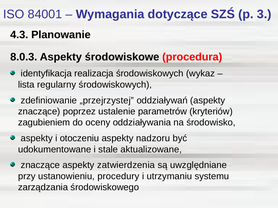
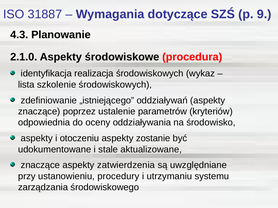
84001: 84001 -> 31887 (45, 14)
3: 3 -> 9 (264, 14)
8.0.3: 8.0.3 -> 2.1.0 (24, 57)
regularny: regularny -> szkolenie (57, 85)
„przejrzystej: „przejrzystej -> „istniejącego (107, 101)
zagubieniem: zagubieniem -> odpowiednia (44, 123)
nadzoru: nadzoru -> zostanie (153, 139)
